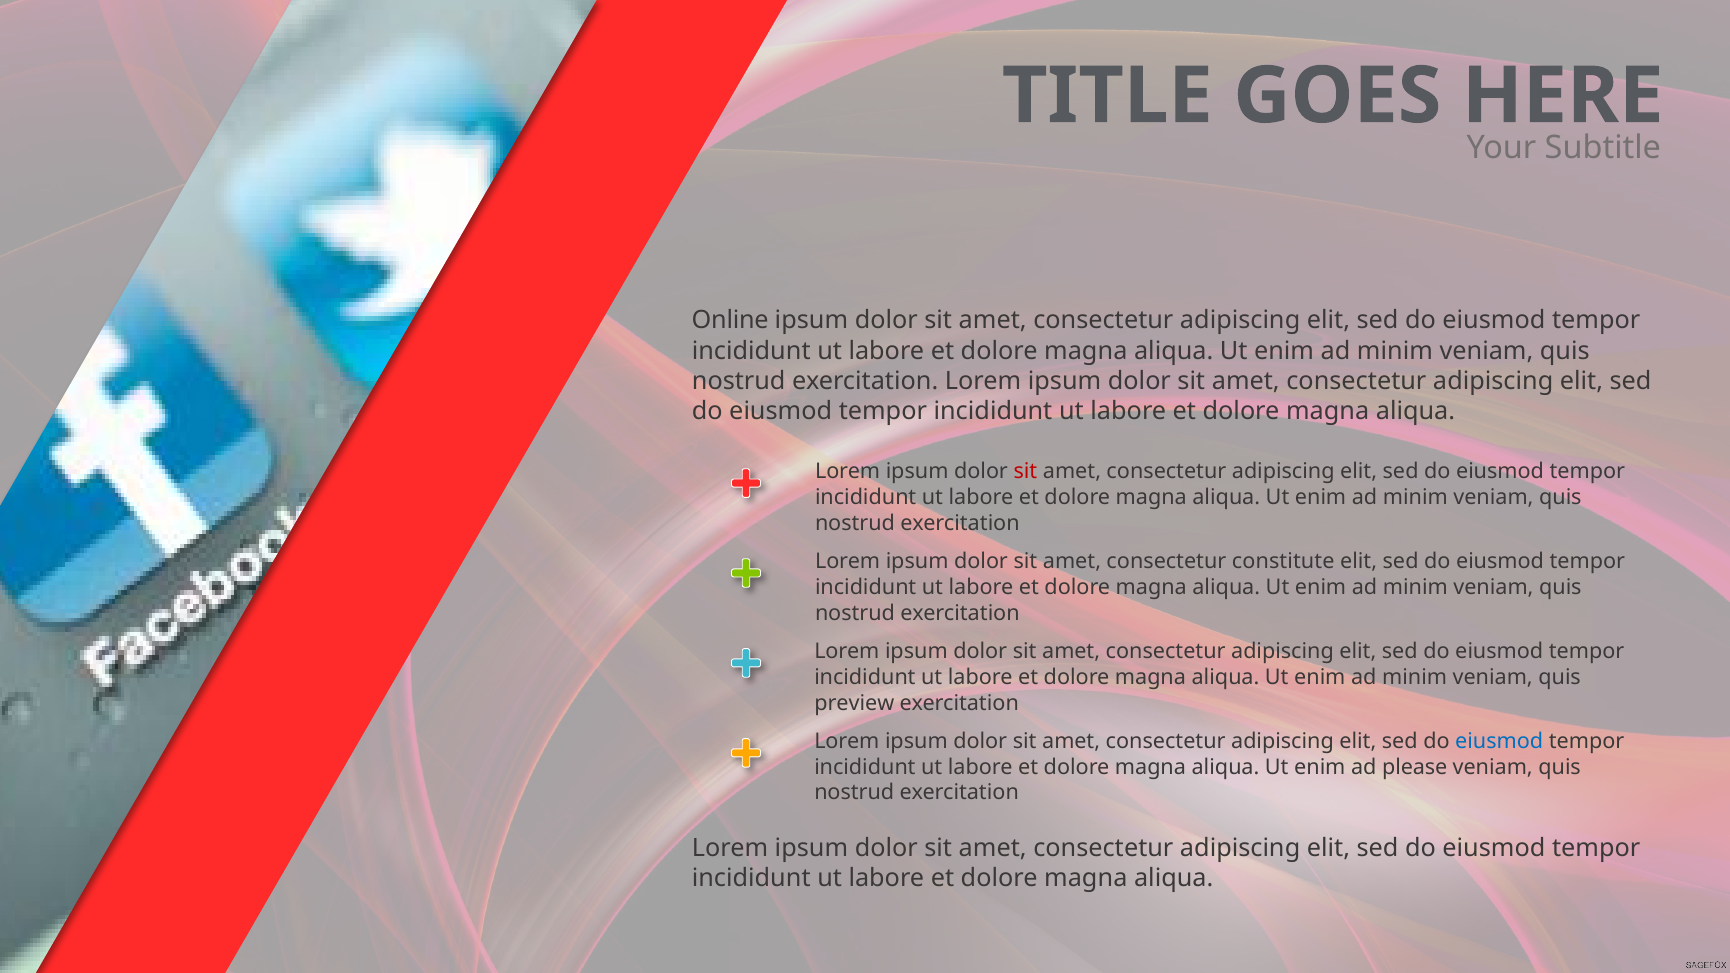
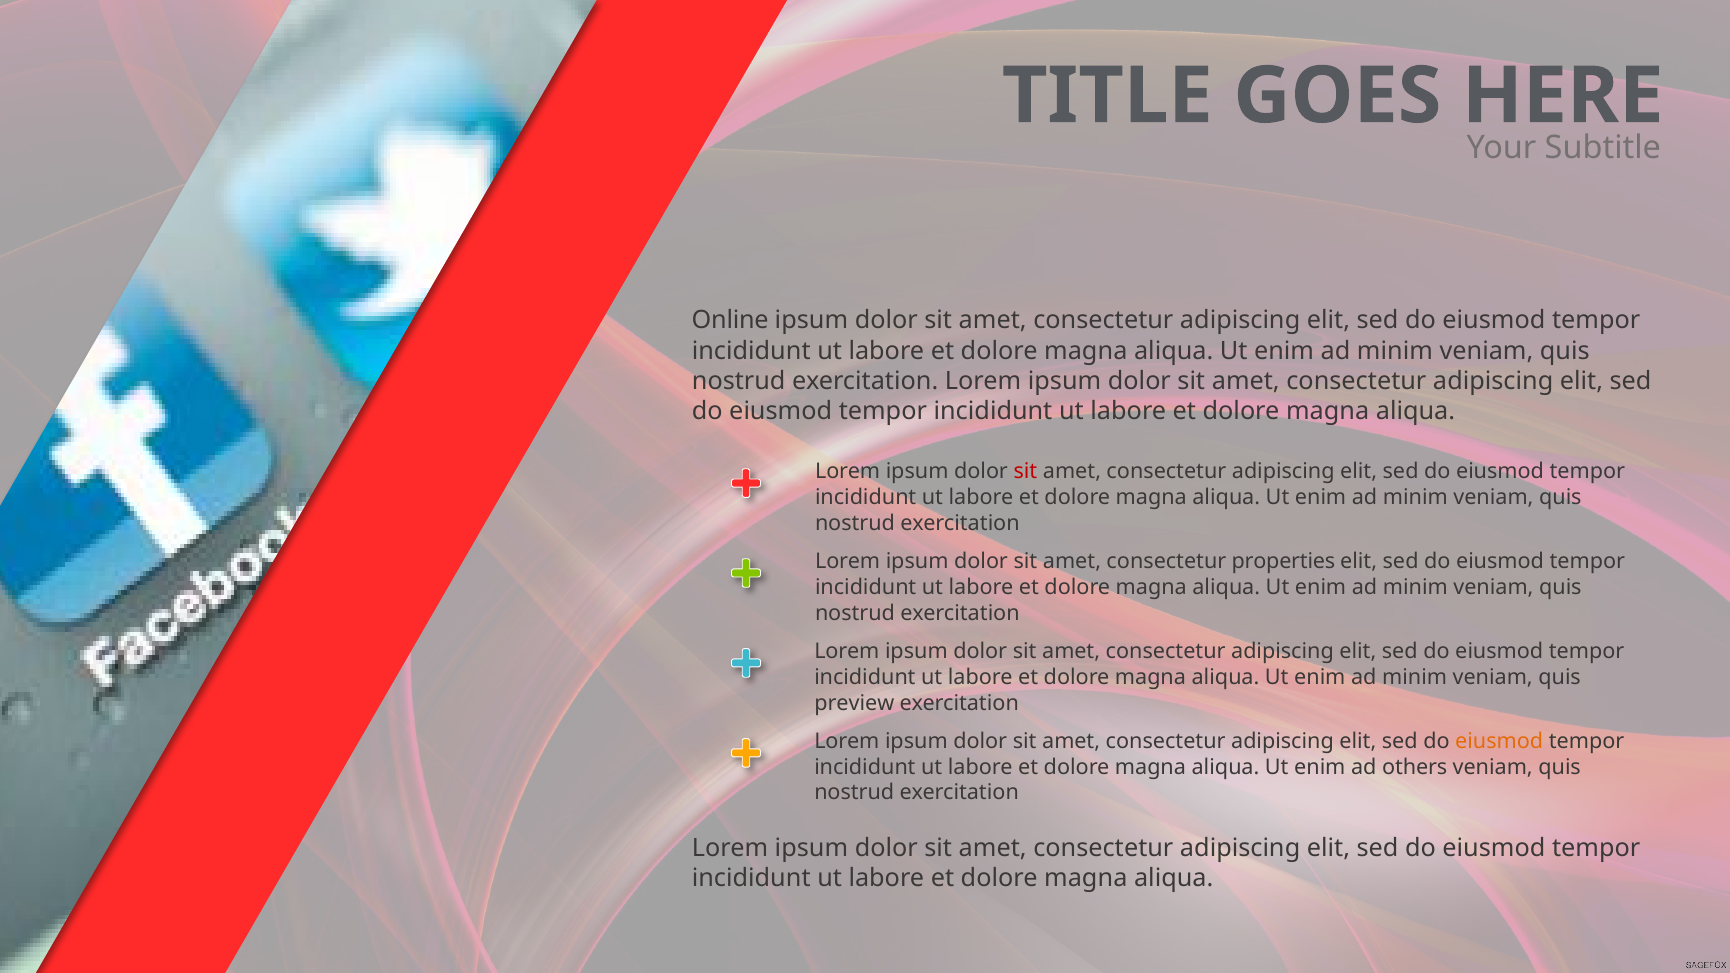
constitute: constitute -> properties (1283, 561)
eiusmod colour: blue -> orange (1499, 741)
please: please -> others (1415, 767)
